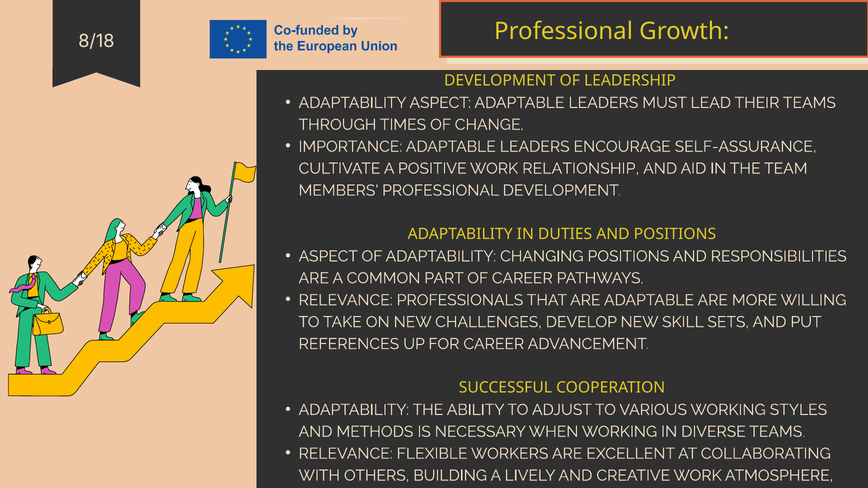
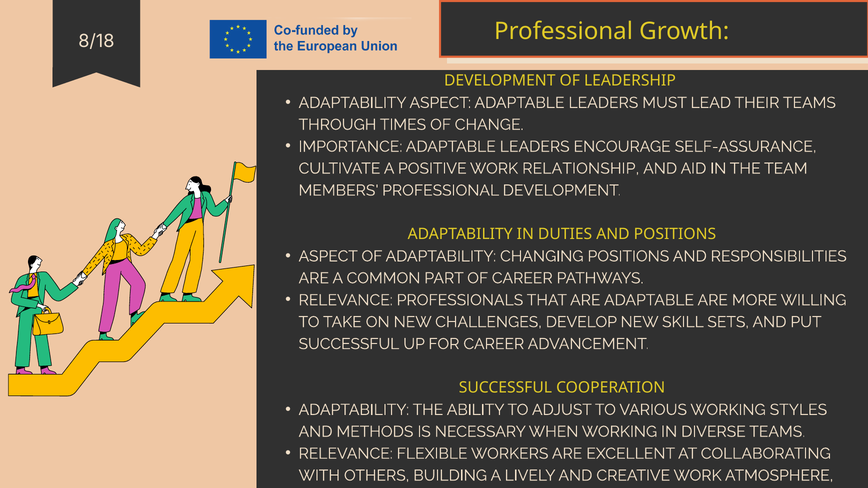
REFERENCES: REFERENCES -> SUCCESSFUL (349, 344)
